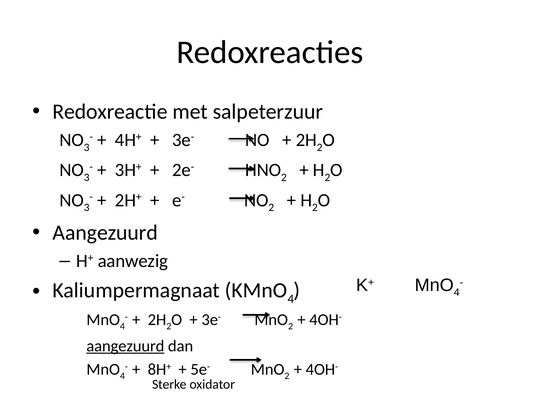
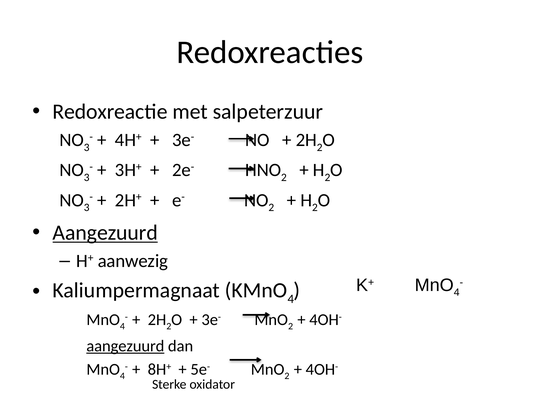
Aangezuurd underline: none -> present (105, 233)
